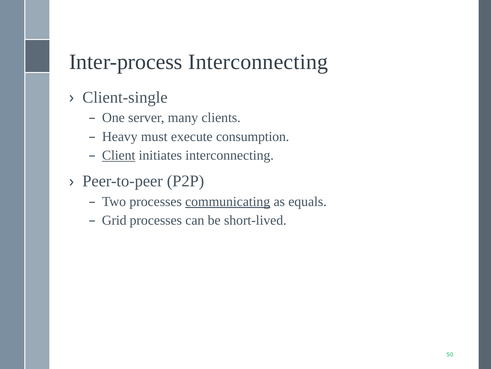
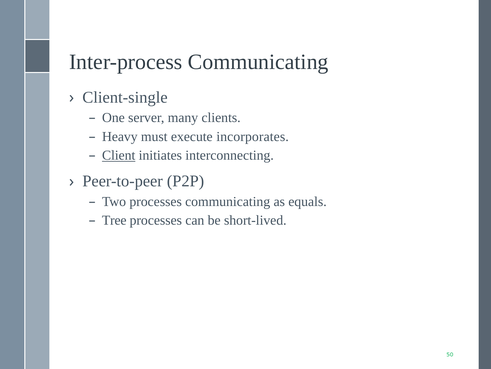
Inter-process Interconnecting: Interconnecting -> Communicating (258, 62)
consumption: consumption -> incorporates (253, 136)
communicating underline: present -> none (228, 201)
Grid: Grid -> Tree (114, 220)
